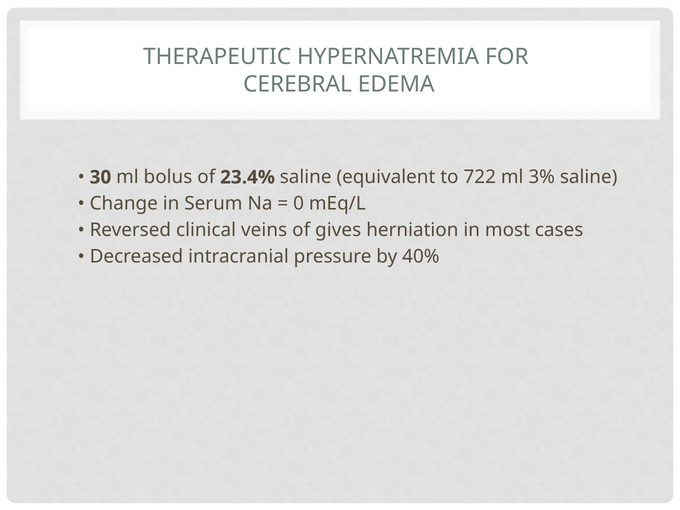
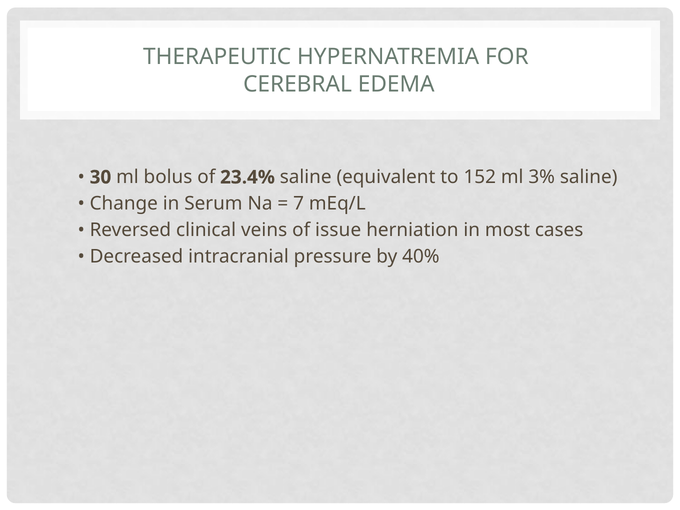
722: 722 -> 152 (480, 177)
0: 0 -> 7 (299, 204)
gives: gives -> issue (338, 230)
